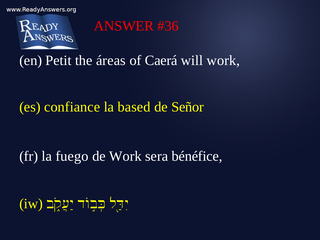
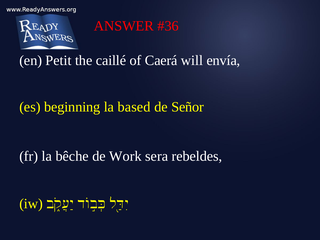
áreas: áreas -> caillé (111, 60)
will work: work -> envía (223, 60)
confiance: confiance -> beginning (72, 107)
fuego: fuego -> bêche (72, 156)
bénéfice: bénéfice -> rebeldes (197, 156)
